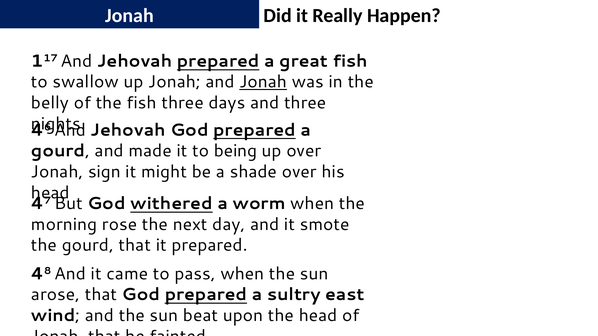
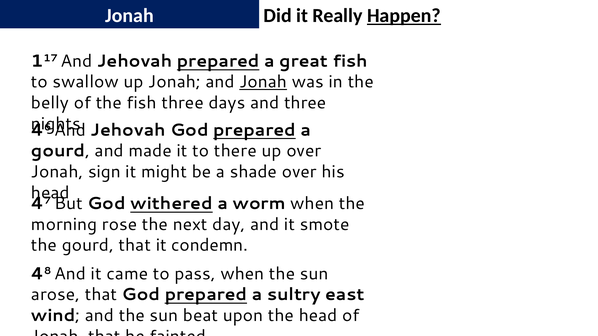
Happen underline: none -> present (404, 16)
being: being -> there (235, 151)
it prepared: prepared -> condemn (210, 246)
